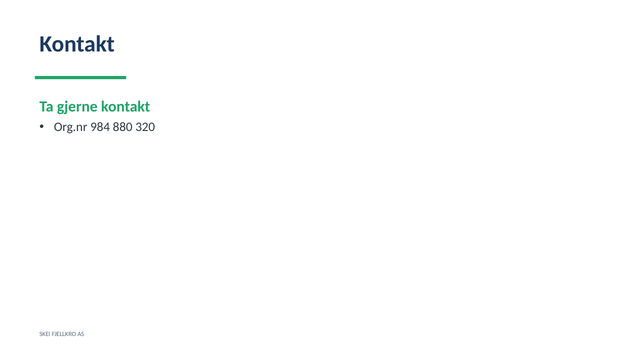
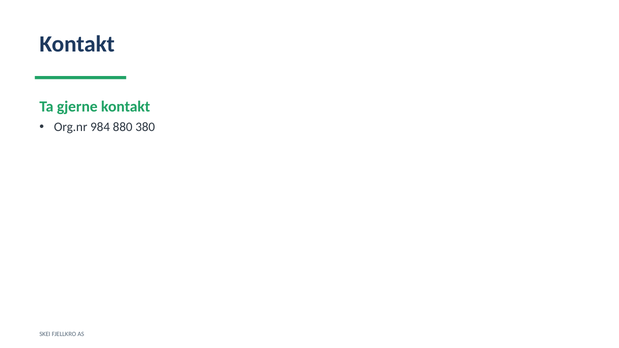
320: 320 -> 380 (145, 127)
